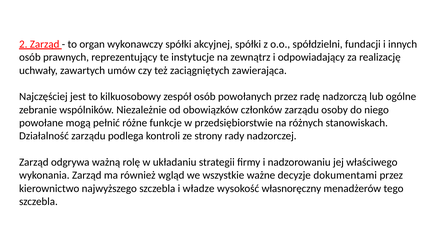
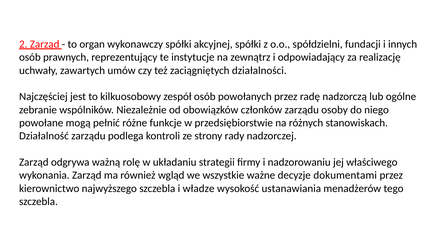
zawierająca: zawierająca -> działalności (259, 71)
własnoręczny: własnoręczny -> ustanawiania (291, 189)
